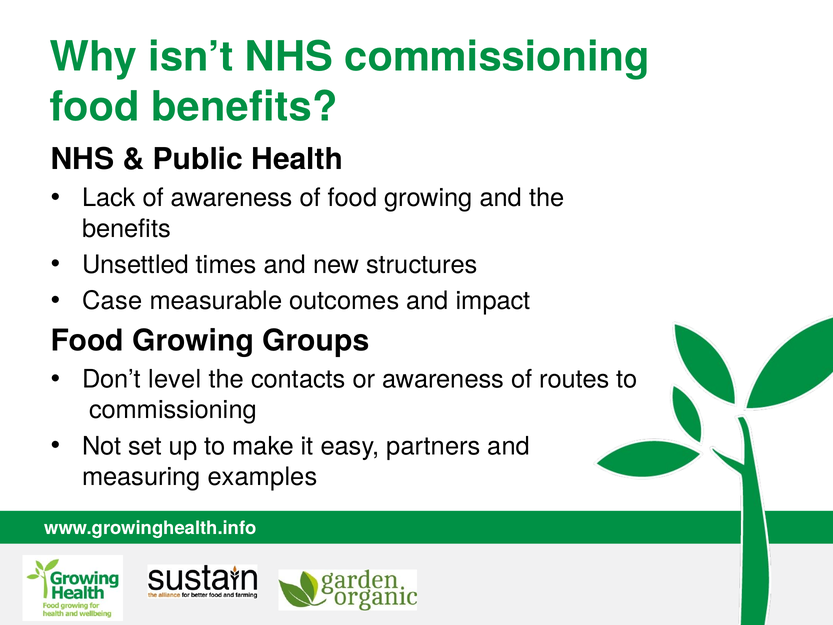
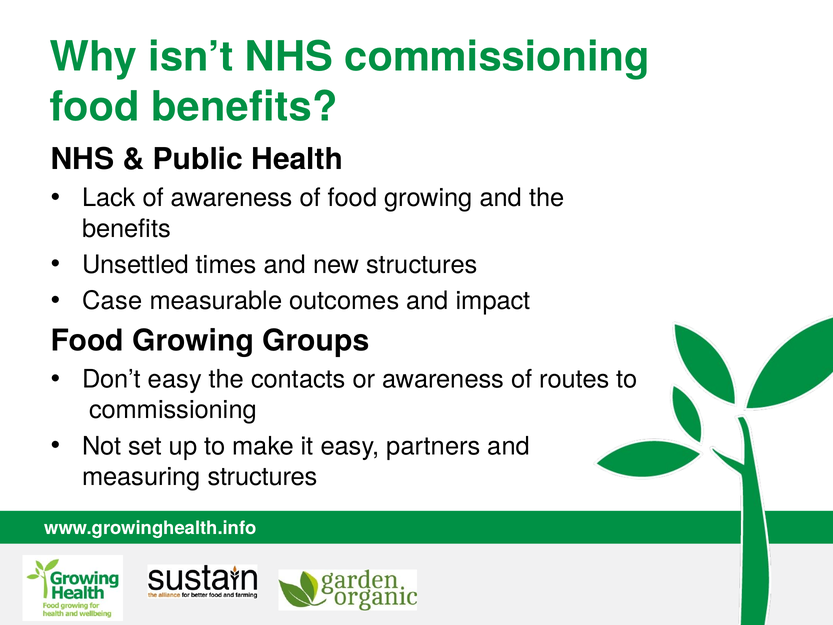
Don’t level: level -> easy (175, 379)
measuring examples: examples -> structures (263, 476)
